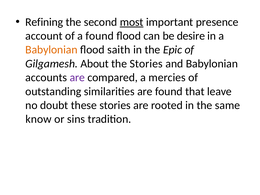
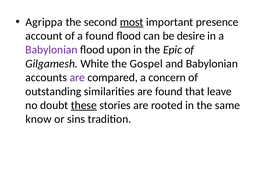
Refining: Refining -> Agrippa (44, 22)
Babylonian colour: orange -> purple (51, 50)
saith: saith -> upon (119, 50)
About: About -> White (95, 64)
the Stories: Stories -> Gospel (146, 64)
mercies: mercies -> concern (167, 78)
these underline: none -> present (84, 105)
